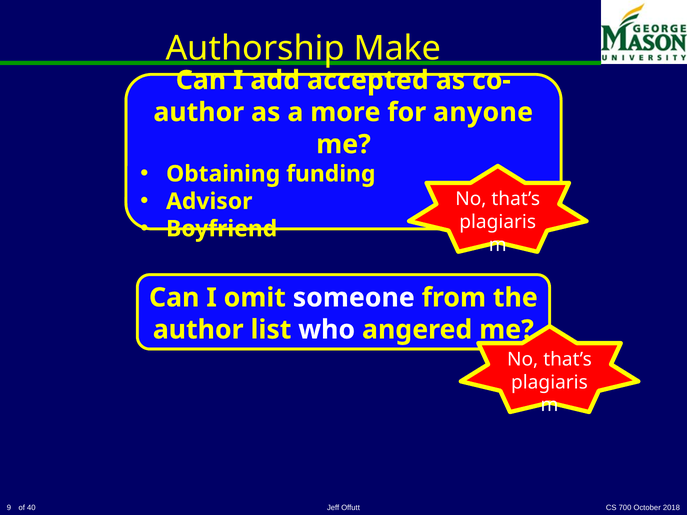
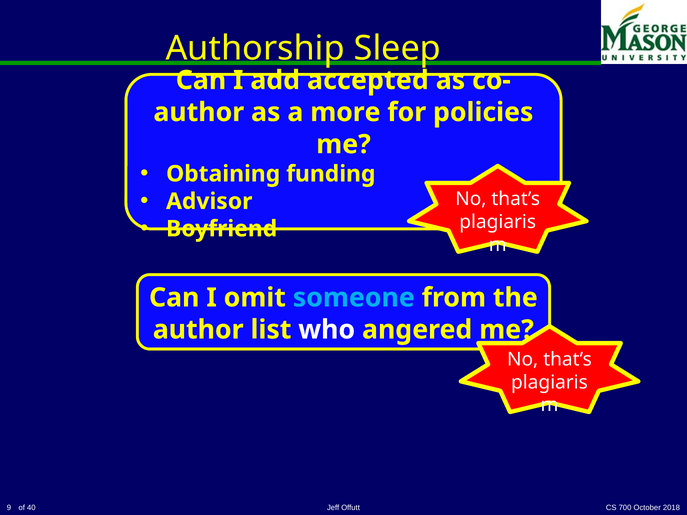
Make: Make -> Sleep (397, 48)
anyone: anyone -> policies (483, 112)
someone colour: white -> light blue (354, 298)
